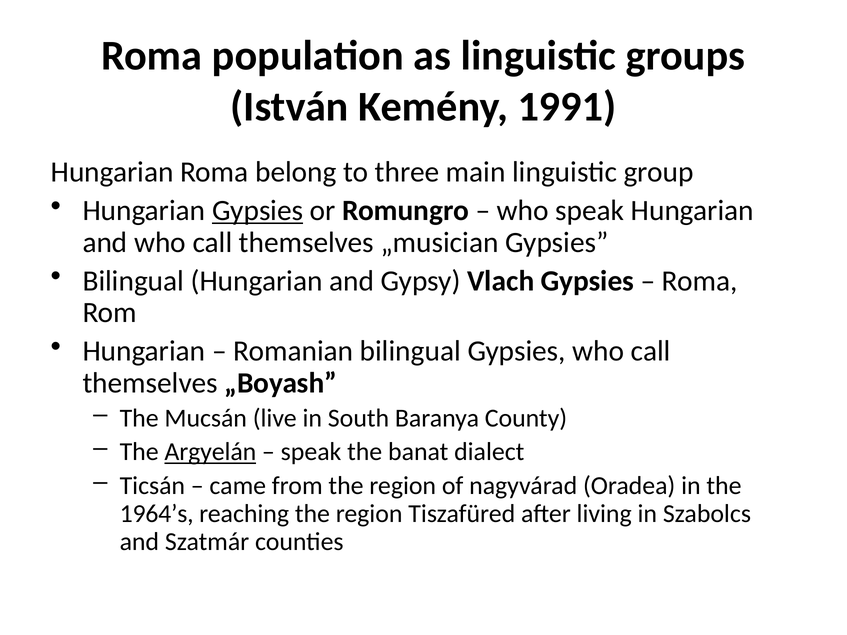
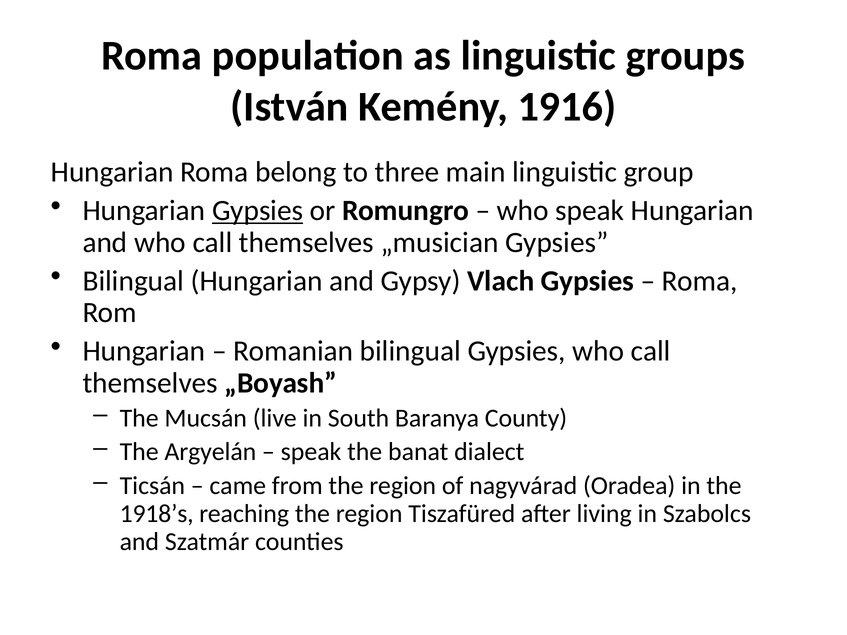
1991: 1991 -> 1916 (567, 107)
Argyelán underline: present -> none (210, 452)
1964’s: 1964’s -> 1918’s (157, 514)
